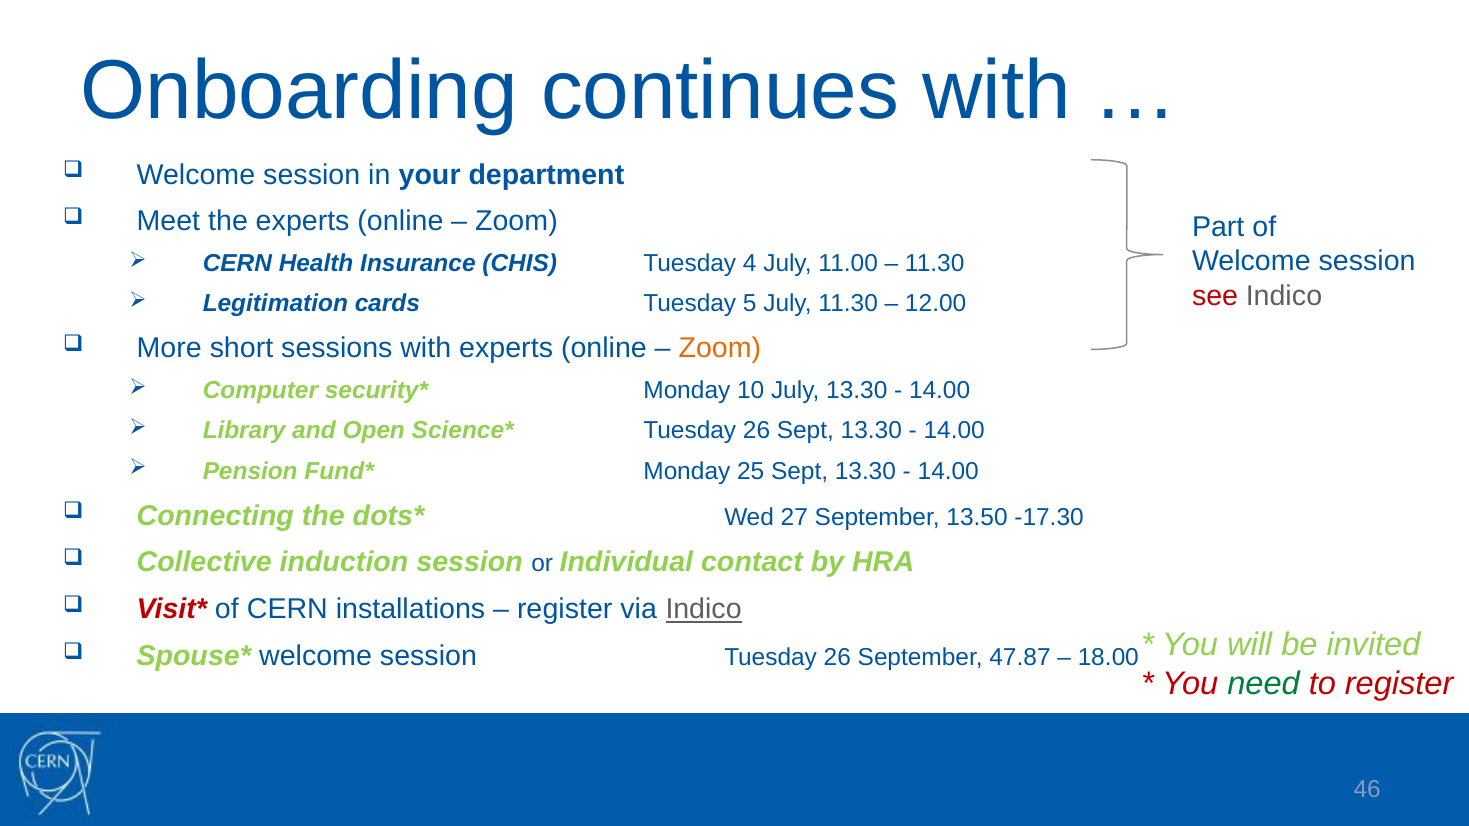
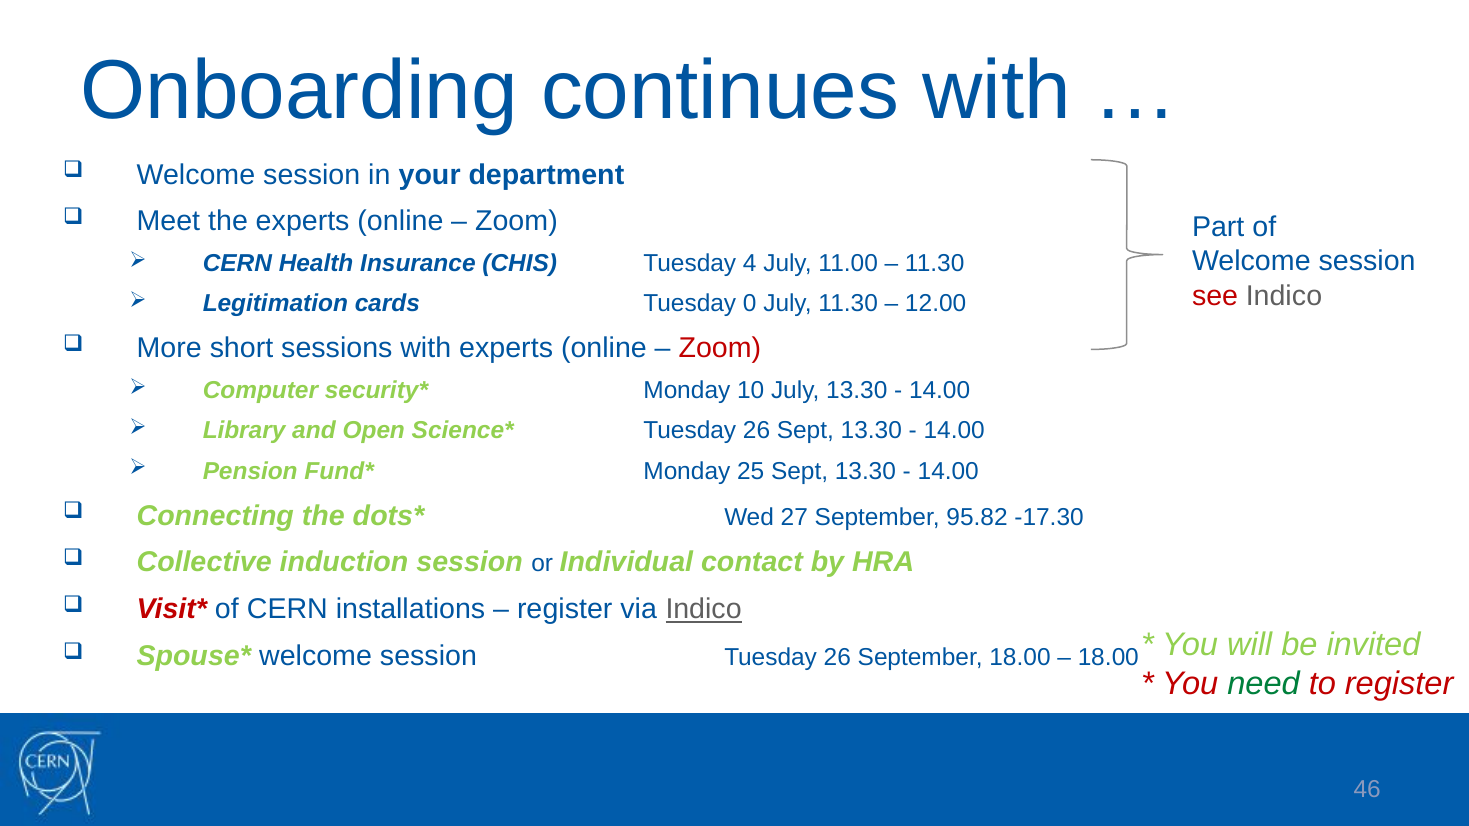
5: 5 -> 0 (750, 304)
Zoom colour: orange -> red (720, 349)
13.50: 13.50 -> 95.82 (977, 517)
September 47.87: 47.87 -> 18.00 (1020, 658)
